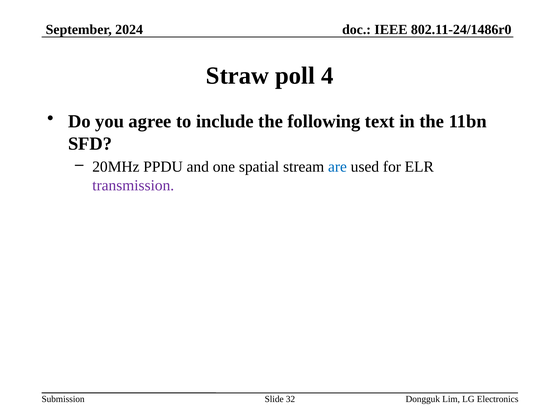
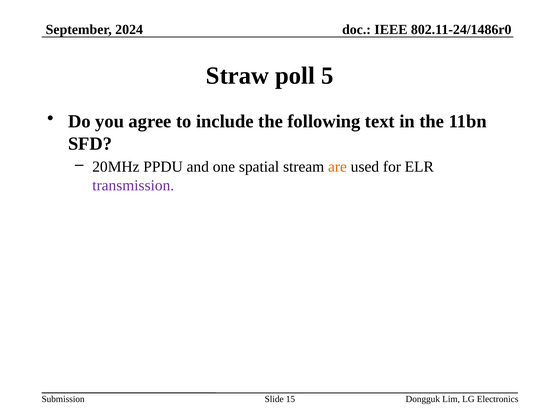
4: 4 -> 5 (327, 76)
are colour: blue -> orange (337, 167)
32: 32 -> 15 (290, 399)
